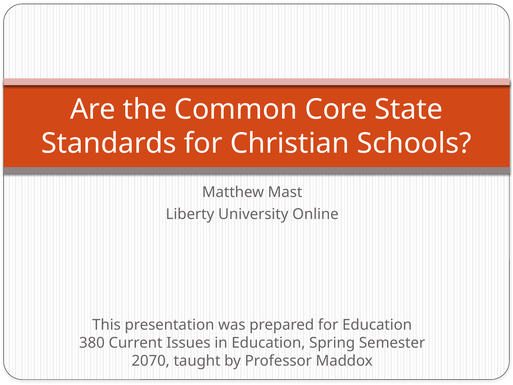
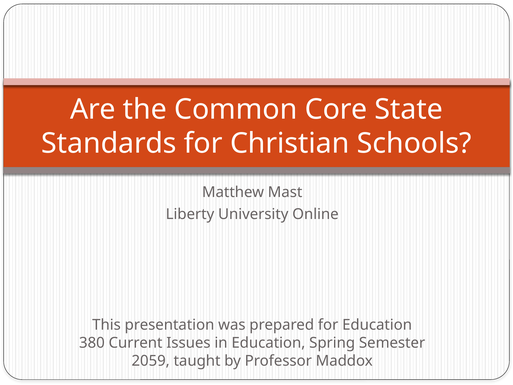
2070: 2070 -> 2059 (151, 361)
